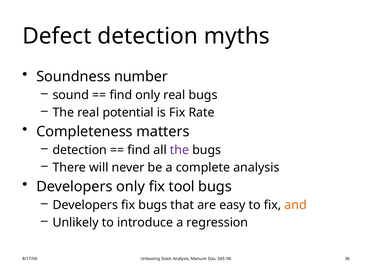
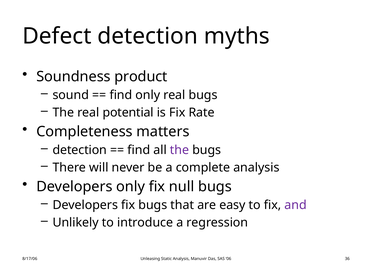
number: number -> product (141, 77)
tool: tool -> null (182, 187)
and colour: orange -> purple (296, 205)
